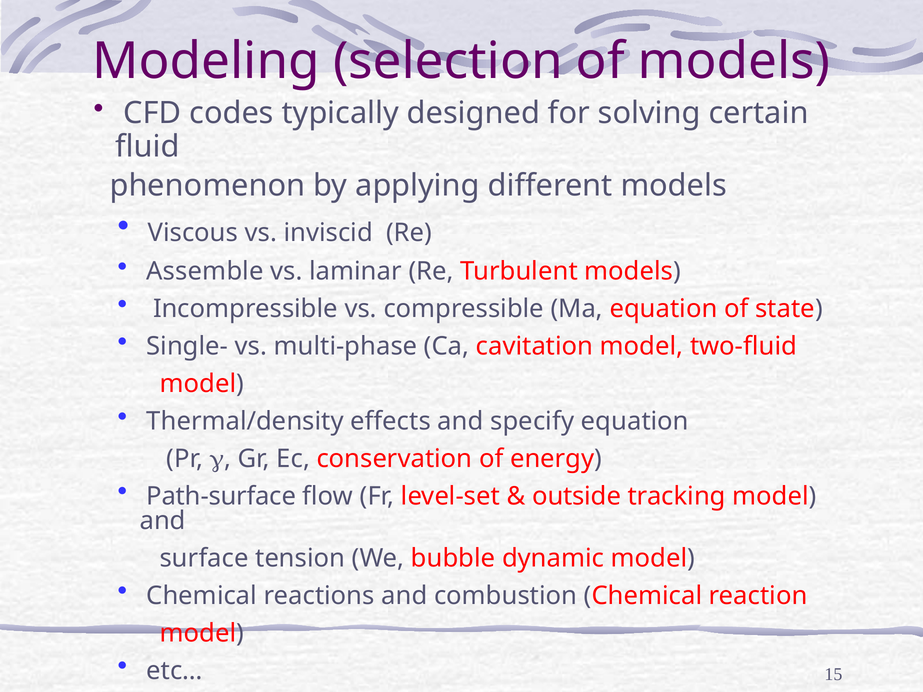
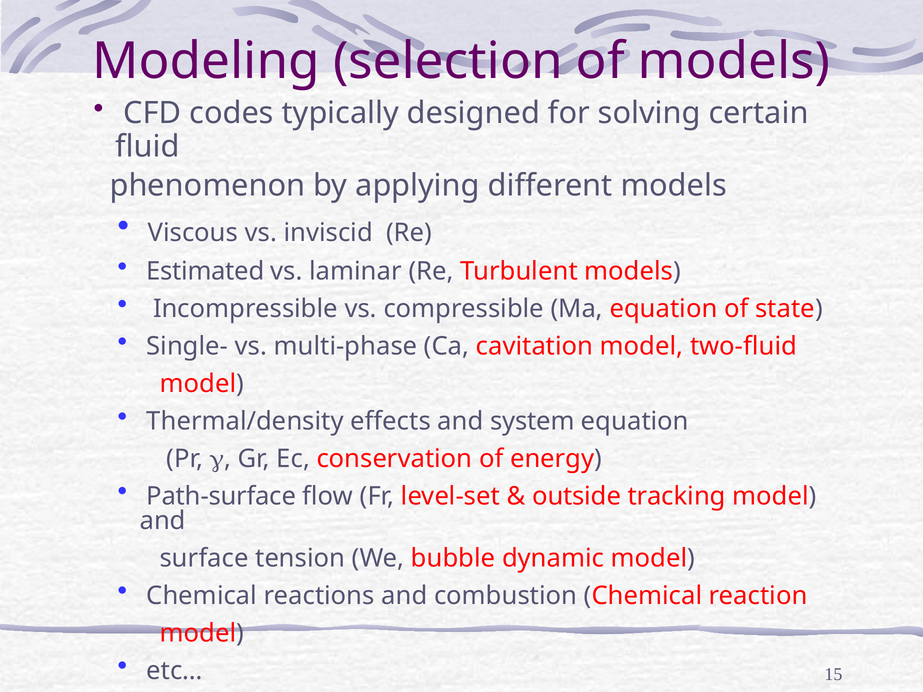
Assemble: Assemble -> Estimated (205, 272)
specify: specify -> system (532, 421)
